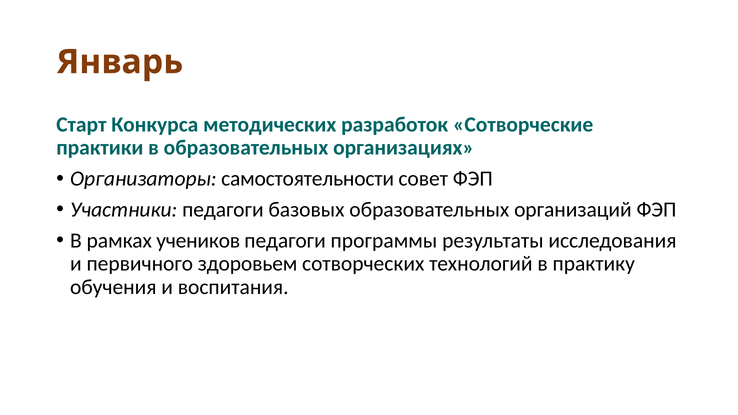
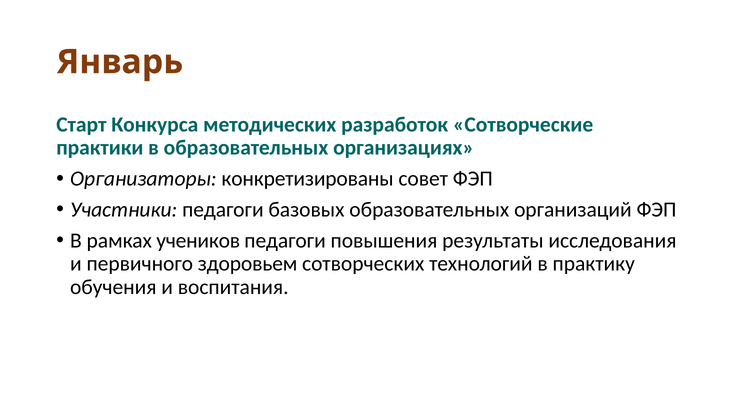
самостоятельности: самостоятельности -> конкретизированы (308, 179)
программы: программы -> повышения (384, 241)
